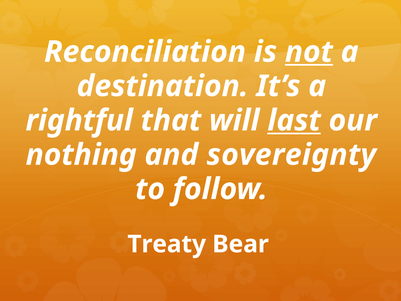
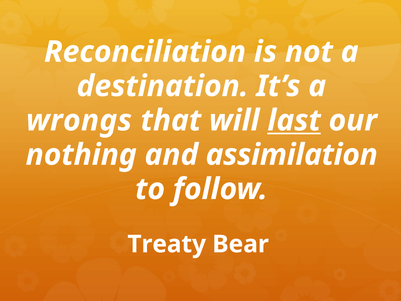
not underline: present -> none (309, 52)
rightful: rightful -> wrongs (79, 120)
sovereignty: sovereignty -> assimilation (292, 155)
